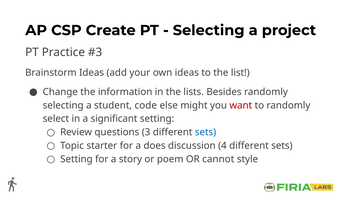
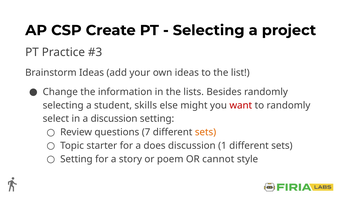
code: code -> skills (146, 105)
a significant: significant -> discussion (114, 119)
3: 3 -> 7 (146, 132)
sets colour: blue -> orange (206, 132)
4: 4 -> 1 (222, 146)
